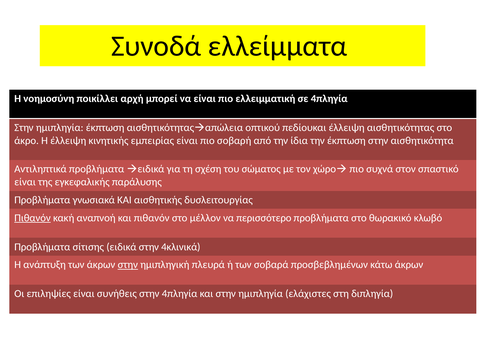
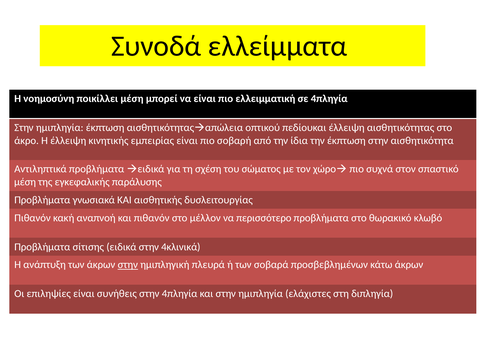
ποικίλλει αρχή: αρχή -> μέση (132, 99)
είναι: είναι -> μέση (25, 182)
Πιθανόν underline: present -> none (33, 218)
